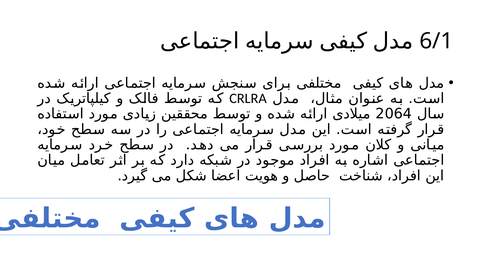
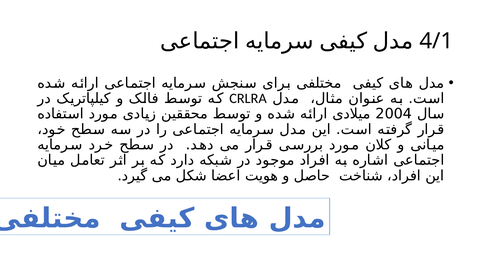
6/1: 6/1 -> 4/1 (436, 41)
2064: 2064 -> 2004 (394, 114)
